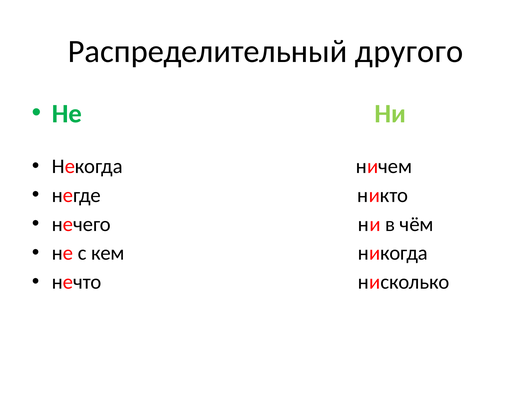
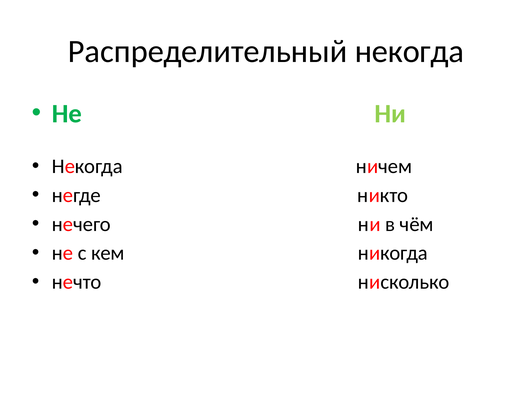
Распределительный другого: другого -> некогда (409, 51)
